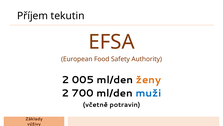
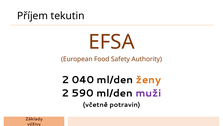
005: 005 -> 040 (83, 79)
700: 700 -> 590 (83, 93)
muži colour: blue -> purple (148, 93)
